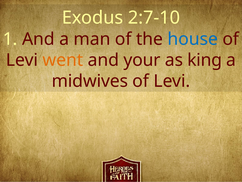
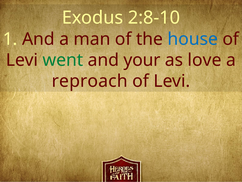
2:7-10: 2:7-10 -> 2:8-10 (154, 18)
went colour: orange -> green (63, 60)
king: king -> love (205, 60)
midwives: midwives -> reproach (90, 81)
